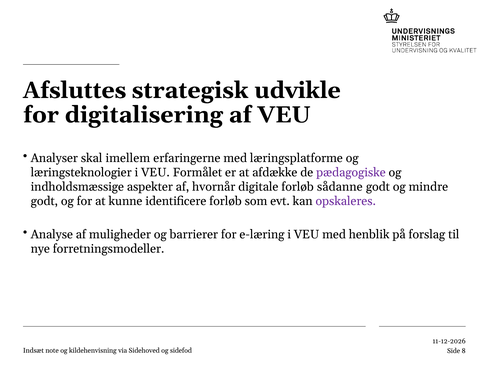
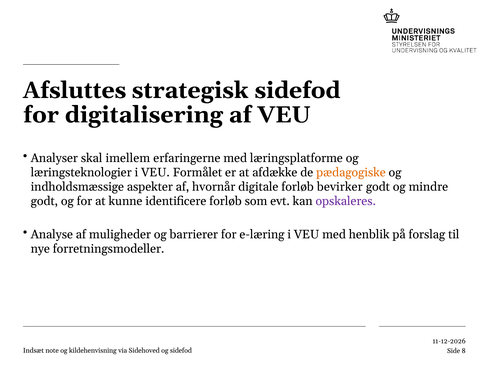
strategisk udvikle: udvikle -> sidefod (297, 90)
pædagogiske colour: purple -> orange (351, 172)
sådanne: sådanne -> bevirker (340, 187)
